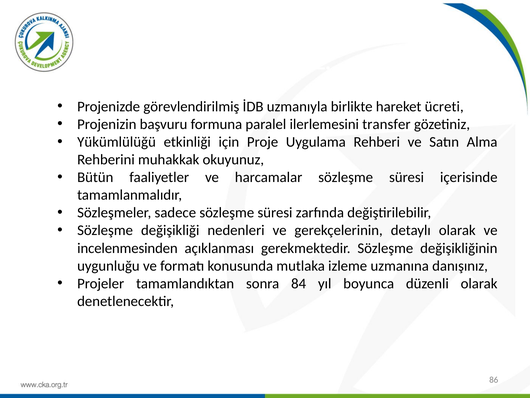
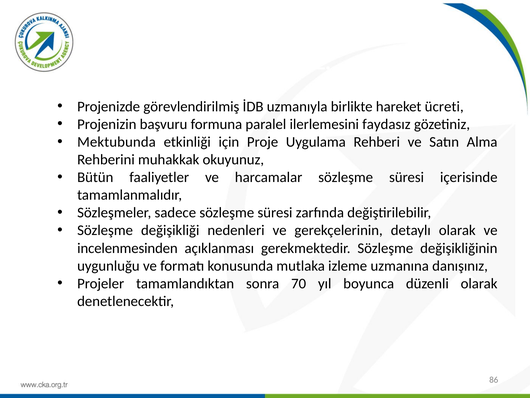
transfer: transfer -> faydasız (386, 124)
Yükümlülüğü: Yükümlülüğü -> Mektubunda (117, 142)
84: 84 -> 70 (299, 283)
